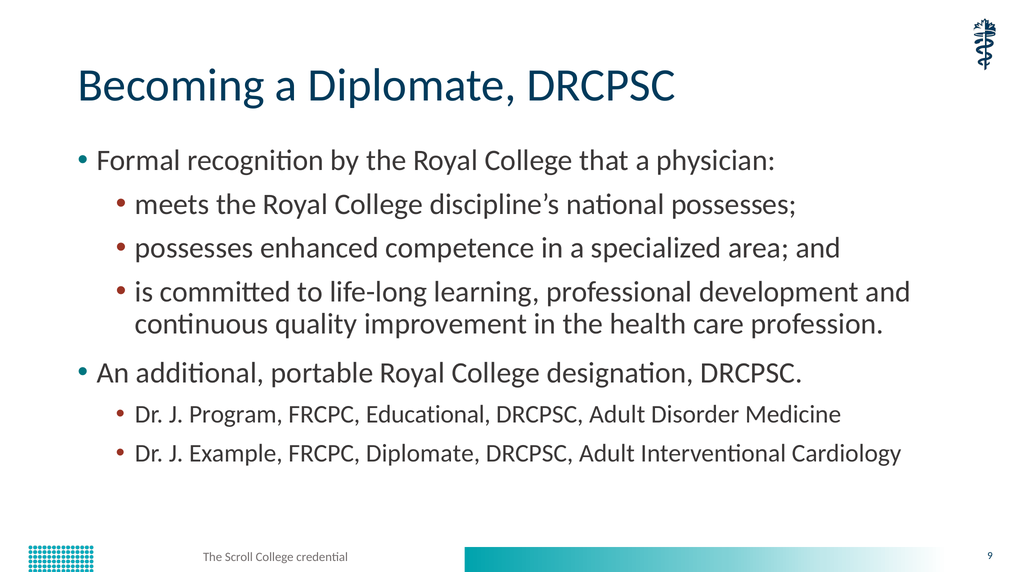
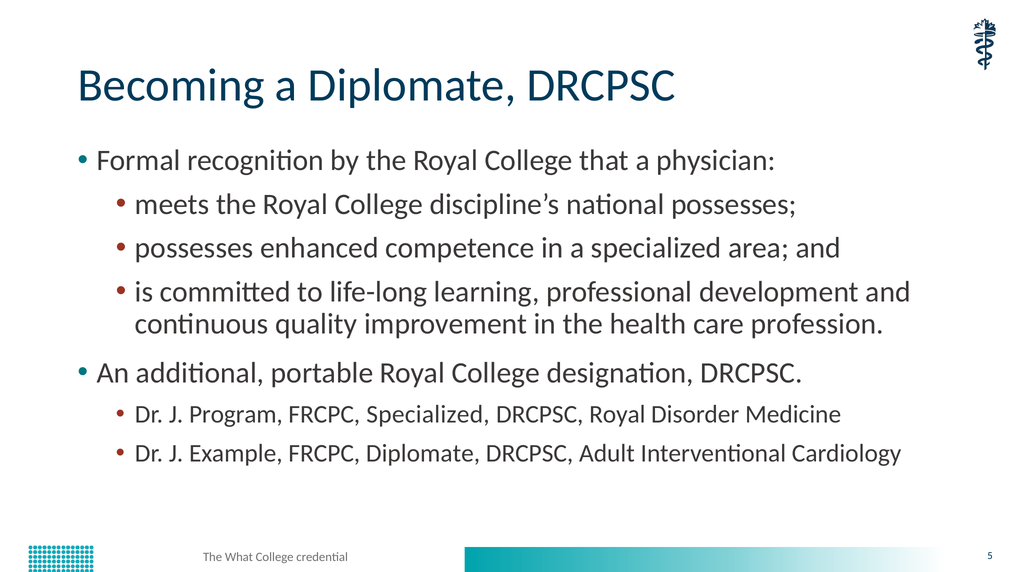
FRCPC Educational: Educational -> Specialized (428, 415)
Adult: Adult -> Royal (617, 415)
Scroll: Scroll -> What (239, 558)
9: 9 -> 5 (990, 556)
